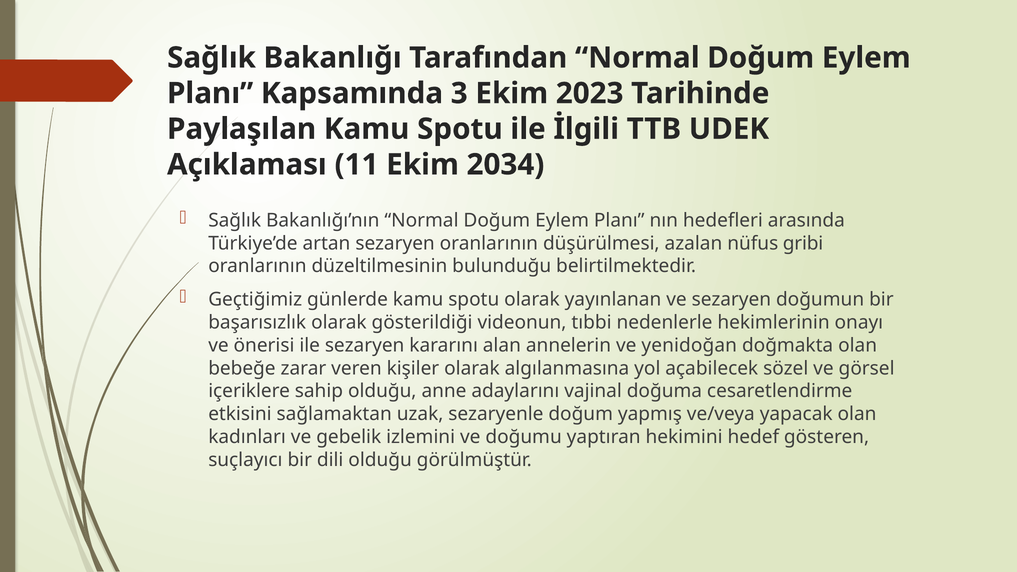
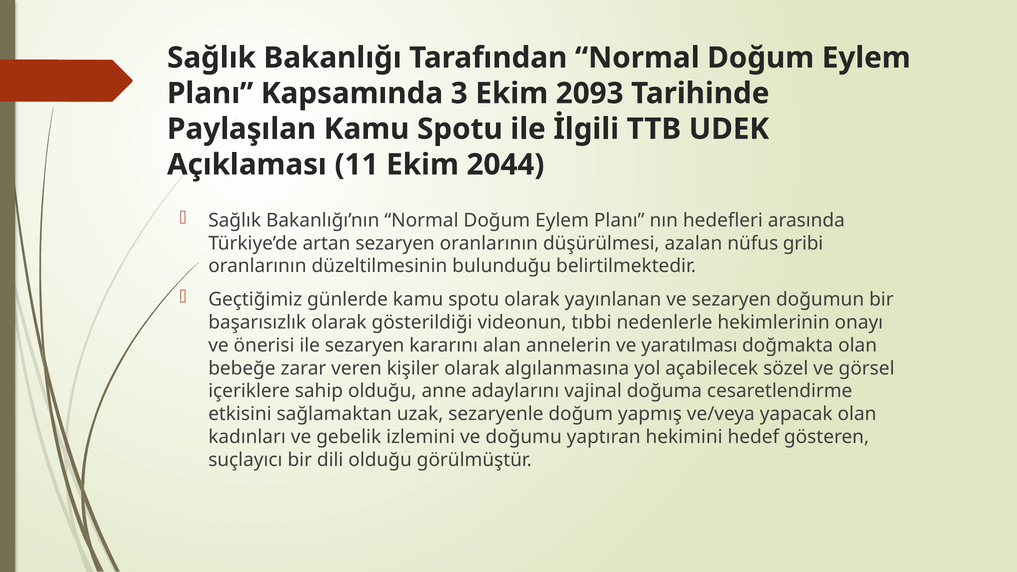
2023: 2023 -> 2093 (590, 93)
2034: 2034 -> 2044 (505, 165)
yenidoğan: yenidoğan -> yaratılması (689, 345)
